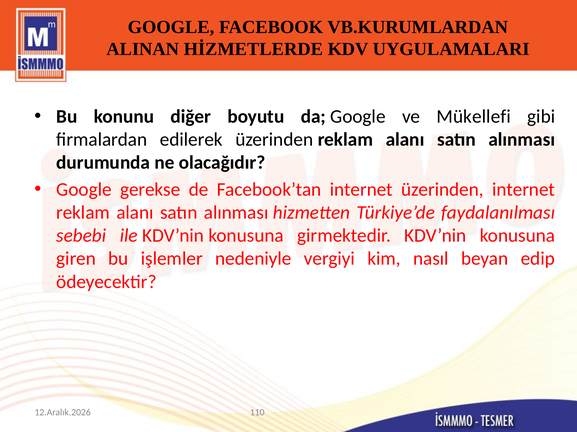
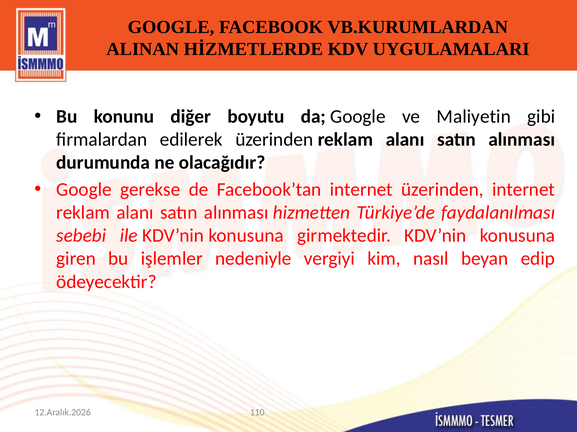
Mükellefi: Mükellefi -> Maliyetin (474, 117)
